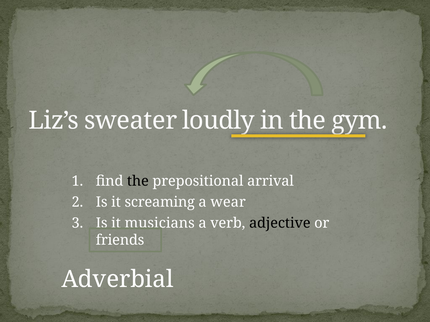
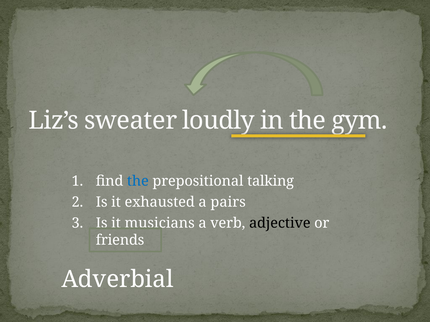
the colour: black -> blue (138, 181)
arrival: arrival -> talking (271, 181)
screaming: screaming -> exhausted (160, 202)
wear: wear -> pairs (228, 202)
